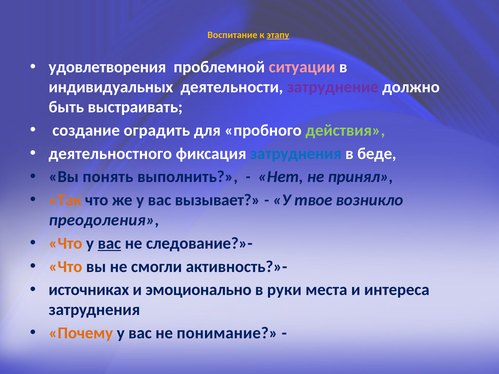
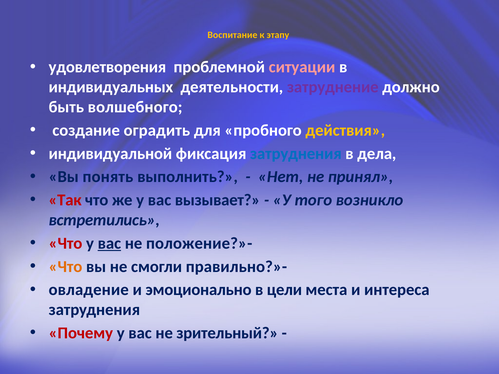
этапу underline: present -> none (278, 35)
выстраивать: выстраивать -> волшебного (135, 107)
действия colour: light green -> yellow (345, 130)
деятельностного: деятельностного -> индивидуальной (110, 154)
беде: беде -> дела (377, 154)
Так colour: orange -> red (65, 200)
твое: твое -> того (313, 200)
преодоления: преодоления -> встретились (104, 220)
Что colour: orange -> red (65, 243)
следование?»-: следование?»- -> положение?»- (199, 243)
активность?»-: активность?»- -> правильно?»- (236, 267)
источниках: источниках -> овладение (89, 290)
руки: руки -> цели (284, 290)
Почему colour: orange -> red (81, 333)
понимание: понимание -> зрительный (227, 333)
